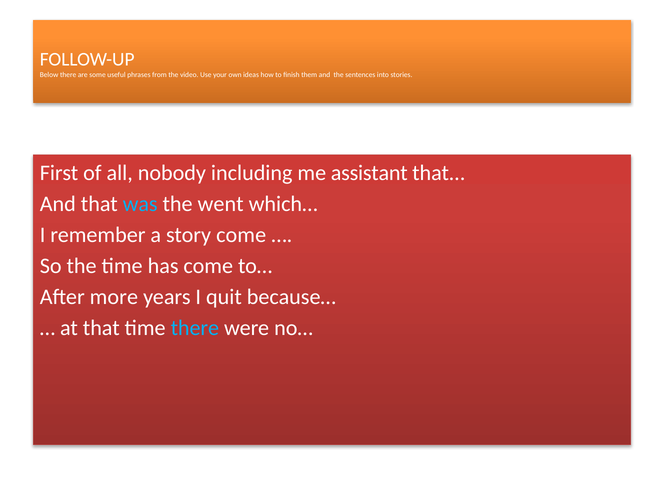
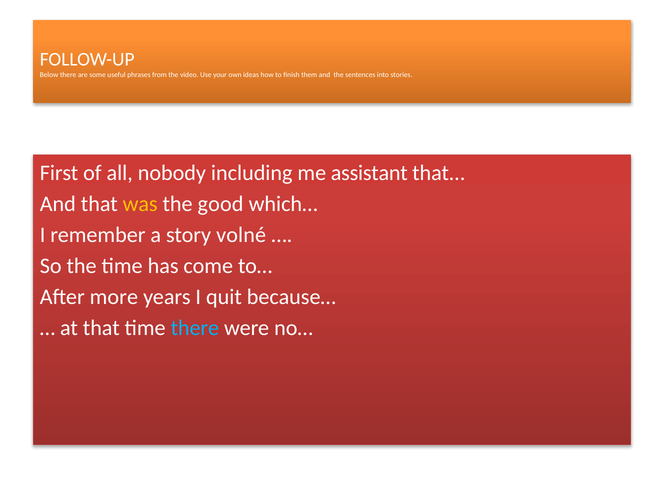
was colour: light blue -> yellow (140, 204)
went: went -> good (221, 204)
story come: come -> volné (241, 235)
